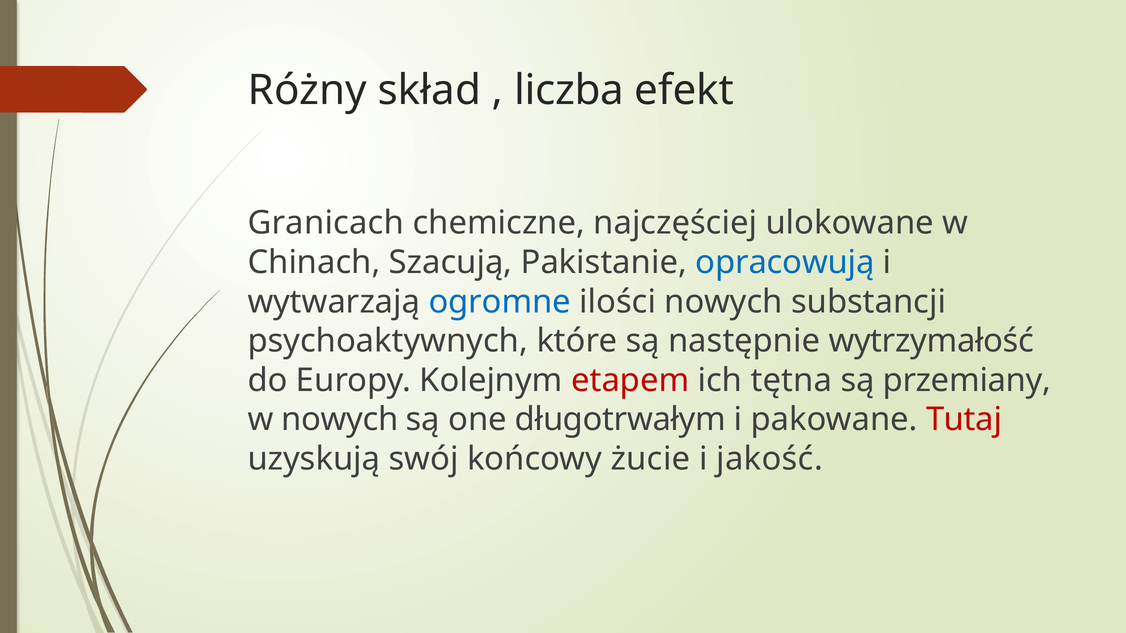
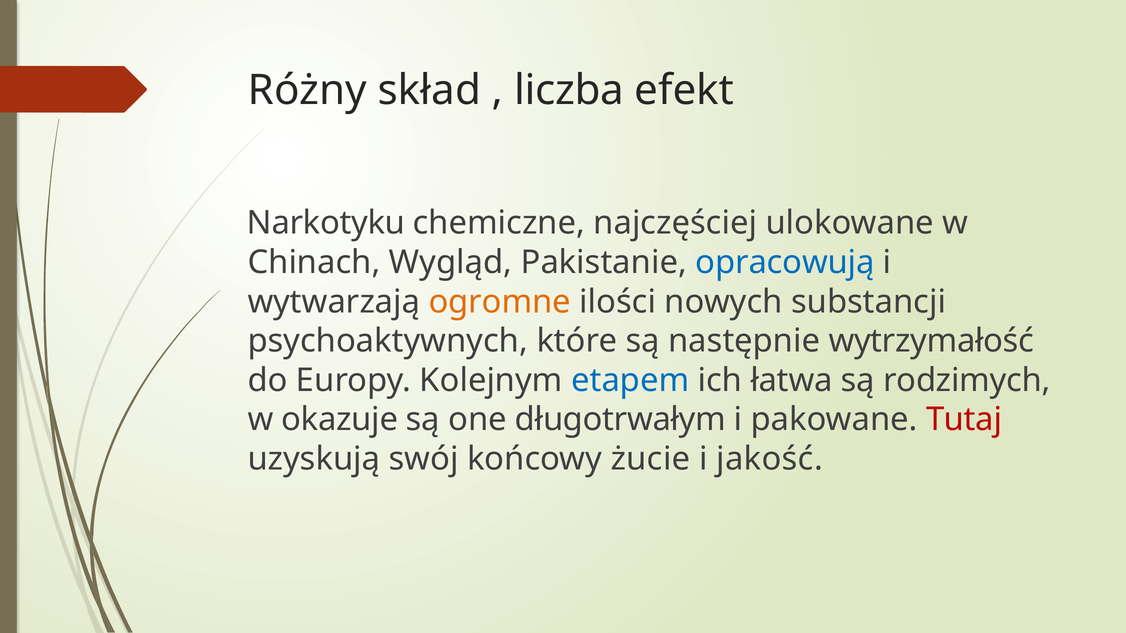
Granicach: Granicach -> Narkotyku (326, 223)
Szacują: Szacują -> Wygląd (451, 263)
ogromne colour: blue -> orange (500, 302)
etapem colour: red -> blue (630, 381)
tętna: tętna -> łatwa (792, 381)
przemiany: przemiany -> rodzimych (967, 381)
w nowych: nowych -> okazuje (340, 420)
